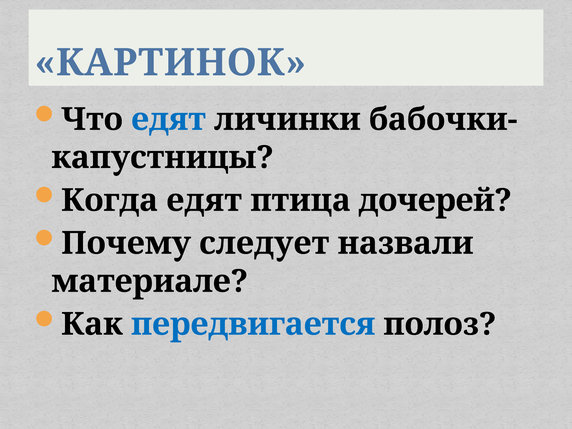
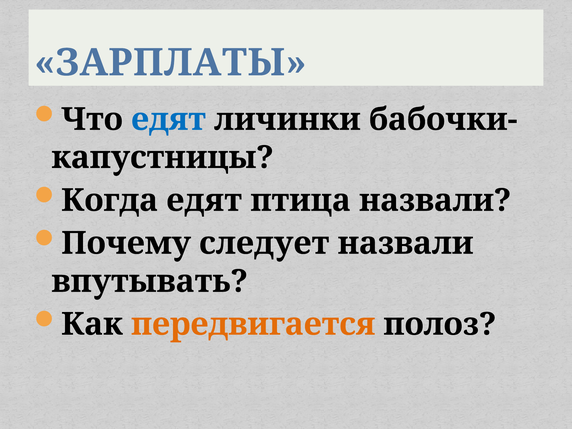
КАРТИНОК: КАРТИНОК -> ЗАРПЛАТЫ (170, 63)
птица дочерей: дочерей -> назвали (435, 200)
материале: материале -> впутывать (150, 281)
передвигается colour: blue -> orange (253, 324)
